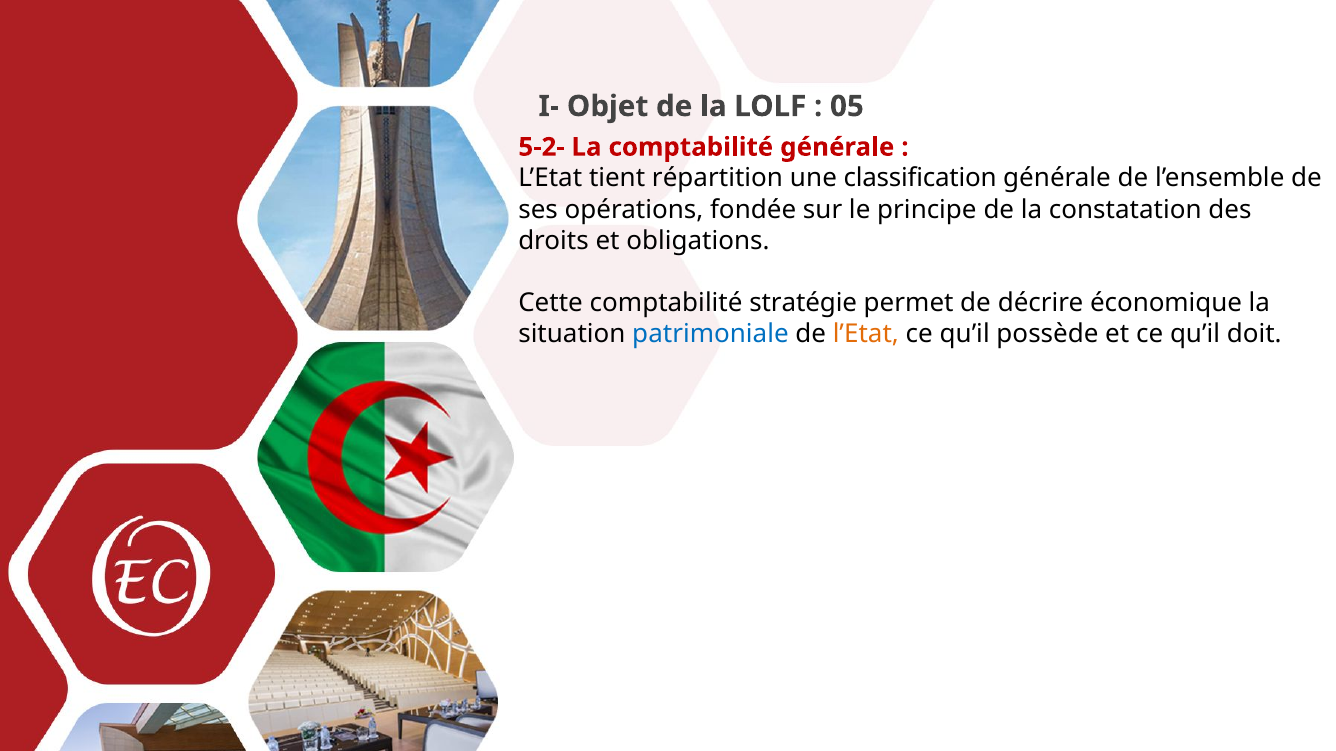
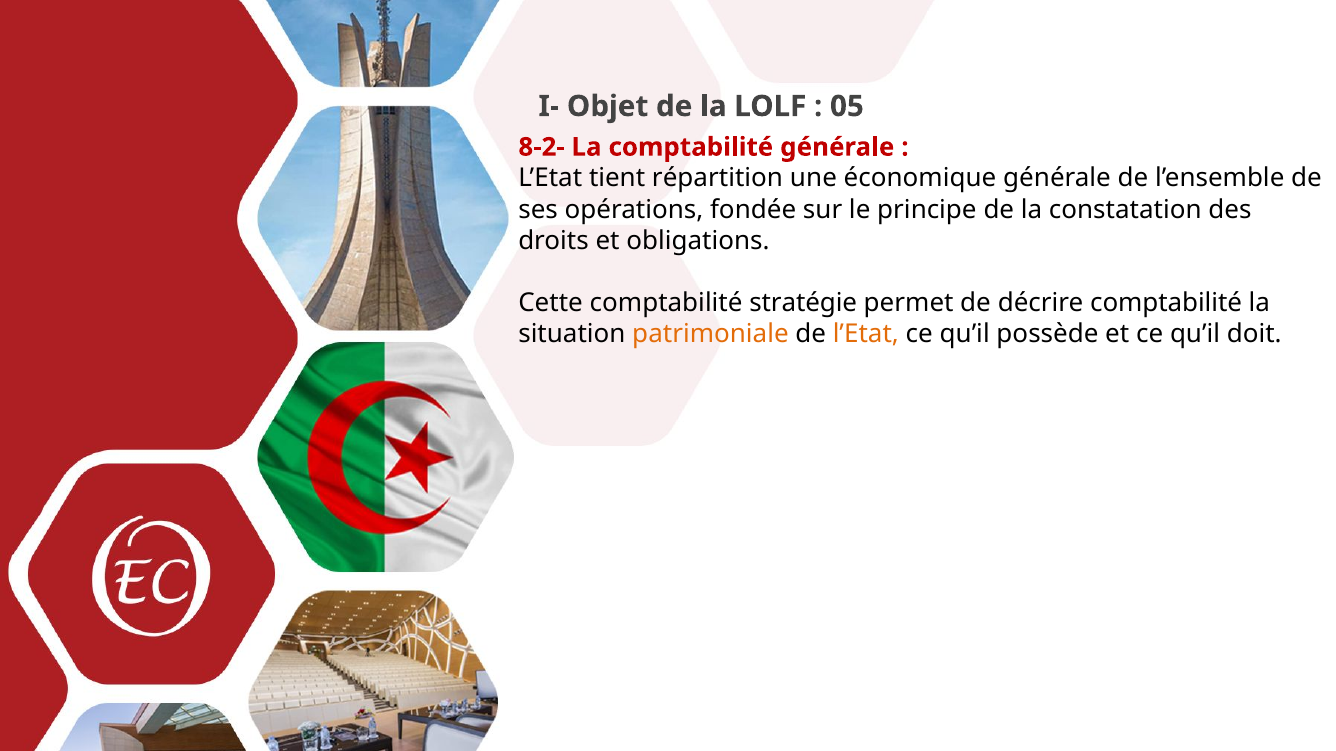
5-2-: 5-2- -> 8-2- (542, 147)
classification: classification -> économique (920, 178)
décrire économique: économique -> comptabilité (1166, 303)
patrimoniale colour: blue -> orange (710, 334)
